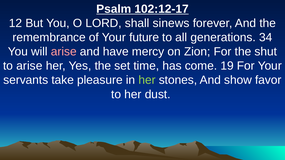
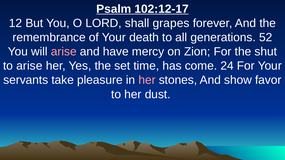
sinews: sinews -> grapes (171, 23)
future: future -> death (144, 37)
34: 34 -> 52 (266, 37)
19: 19 -> 24 (227, 66)
her colour: light green -> pink (147, 80)
